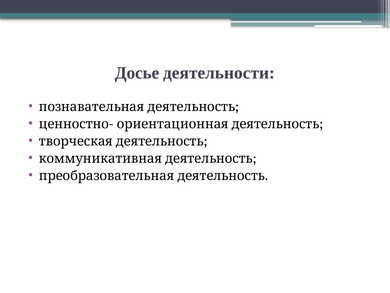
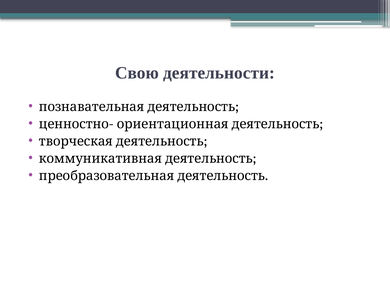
Досье: Досье -> Свою (137, 73)
